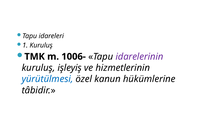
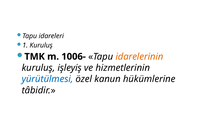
idarelerinin colour: purple -> orange (139, 56)
